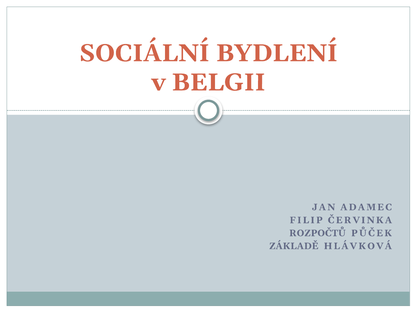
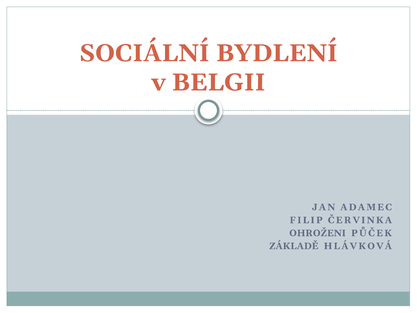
ROZPOČTŮ: ROZPOČTŮ -> OHROŽENI (318, 233)
